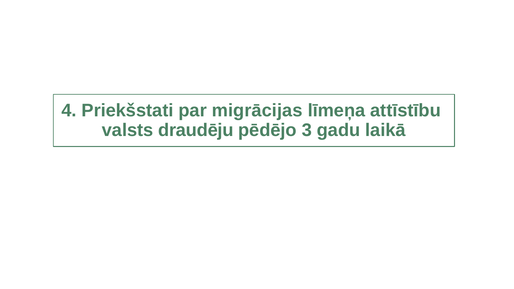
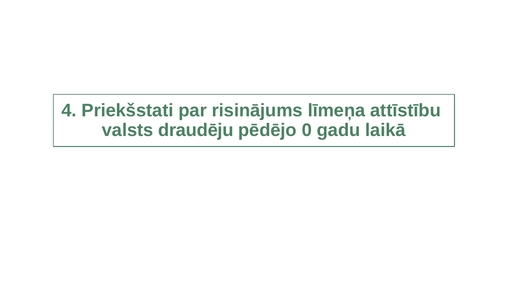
migrācijas: migrācijas -> risinājums (257, 110)
3: 3 -> 0 (307, 130)
